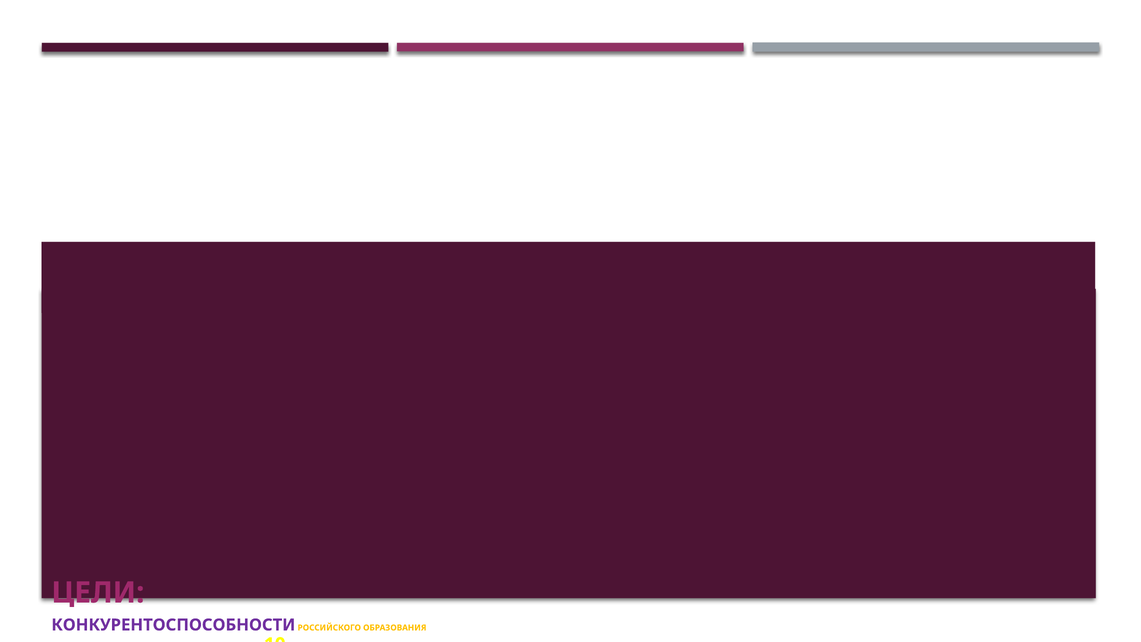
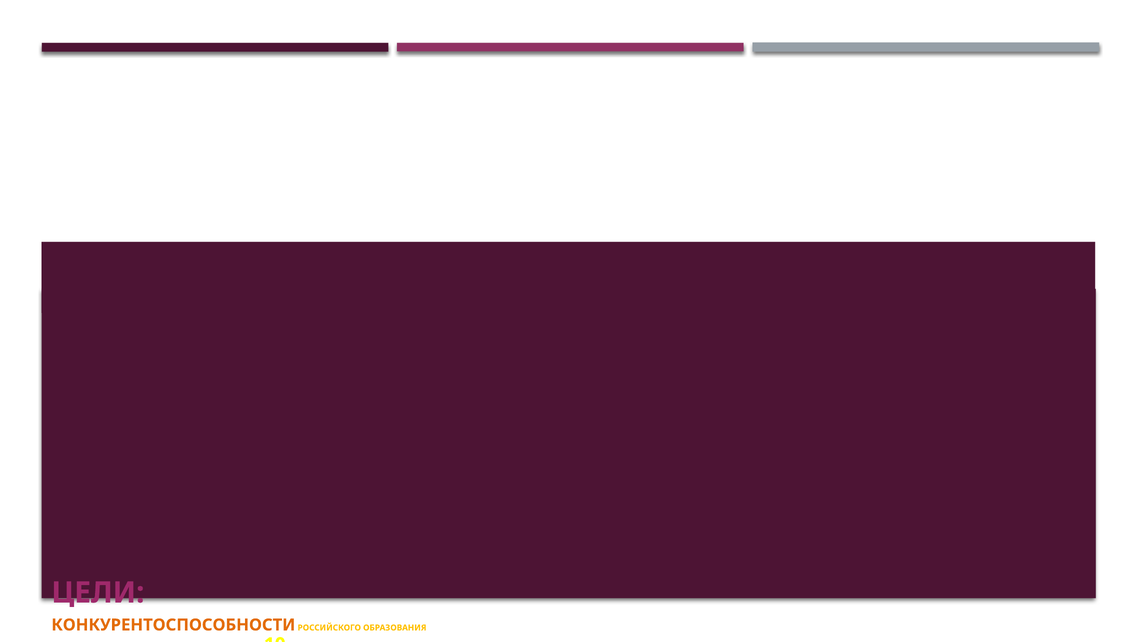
КОНКУРЕНТОСПОСОБНОСТИ colour: purple -> orange (173, 625)
